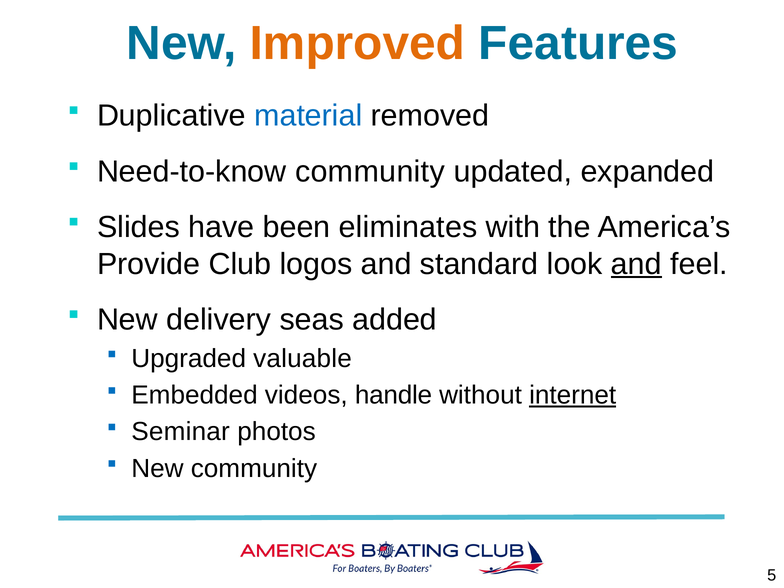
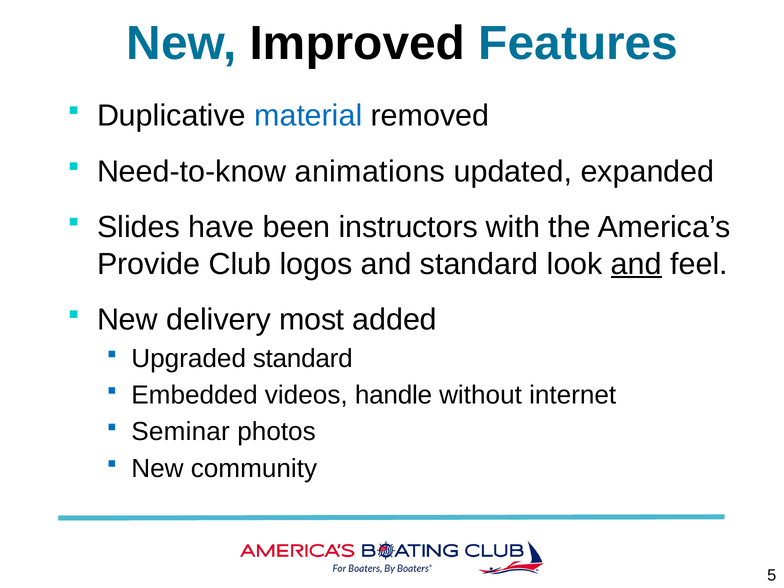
Improved colour: orange -> black (357, 43)
Need-to-know community: community -> animations (370, 172)
eliminates: eliminates -> instructors (408, 227)
seas: seas -> most (312, 320)
Upgraded valuable: valuable -> standard (303, 359)
internet underline: present -> none (573, 395)
